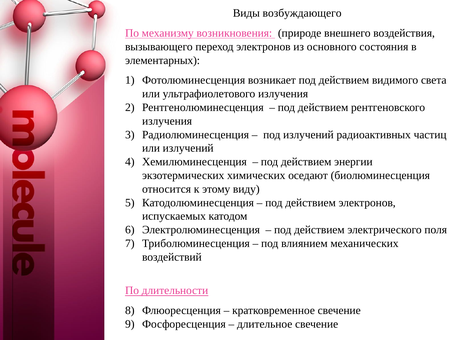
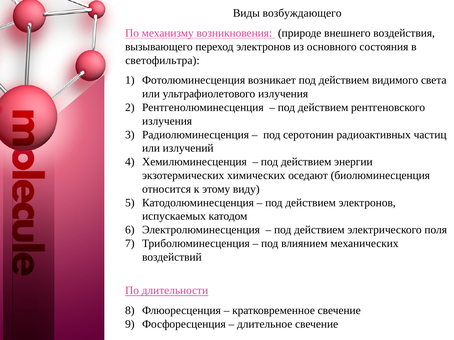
элементарных: элементарных -> светофильтра (162, 60)
под излучений: излучений -> серотонин (308, 135)
